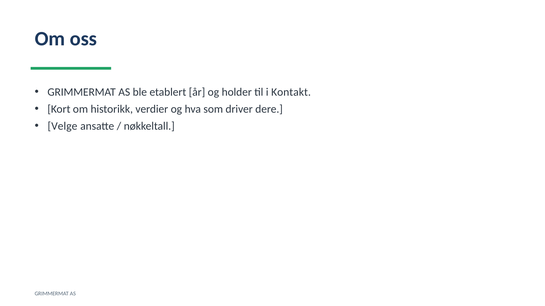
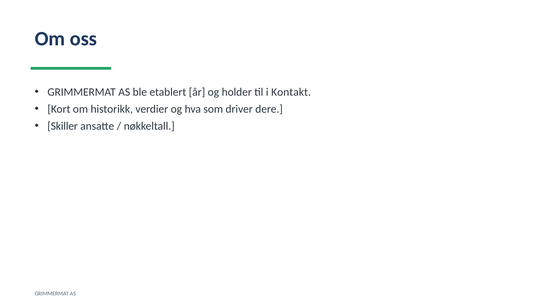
Velge: Velge -> Skiller (63, 126)
